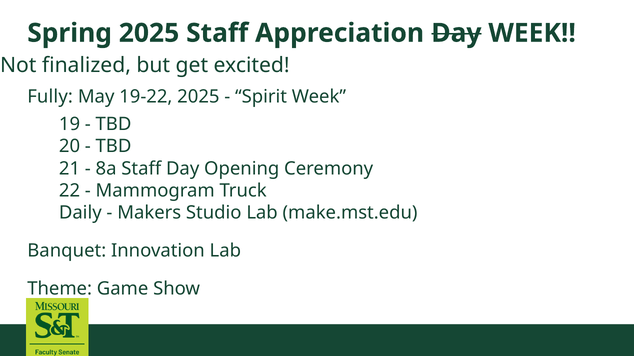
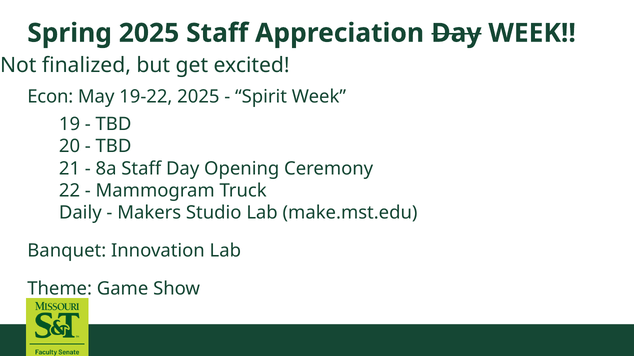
Fully: Fully -> Econ (50, 97)
